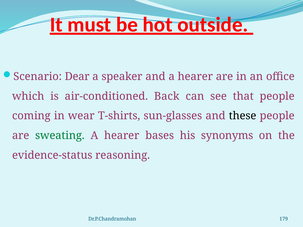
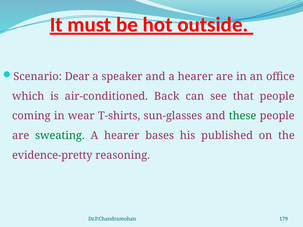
these colour: black -> green (243, 116)
synonyms: synonyms -> published (227, 136)
evidence-status: evidence-status -> evidence-pretty (52, 155)
